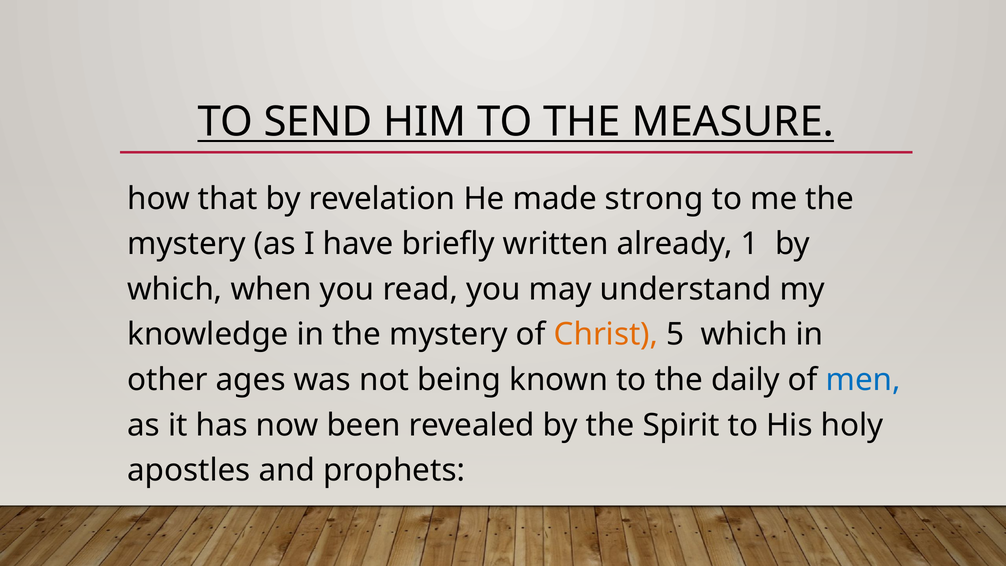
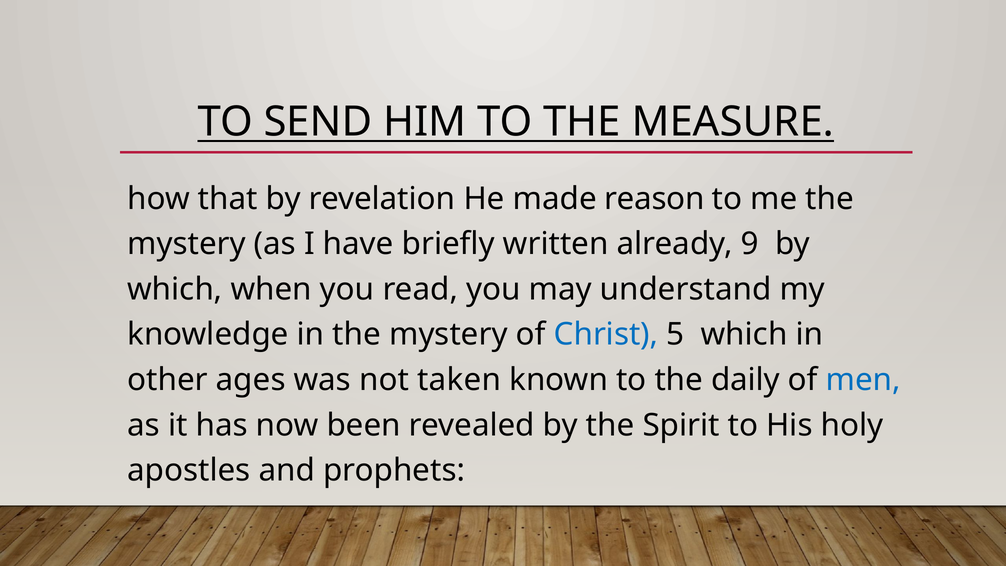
strong: strong -> reason (654, 199)
1: 1 -> 9 (750, 244)
Christ colour: orange -> blue (606, 334)
being: being -> taken (459, 380)
